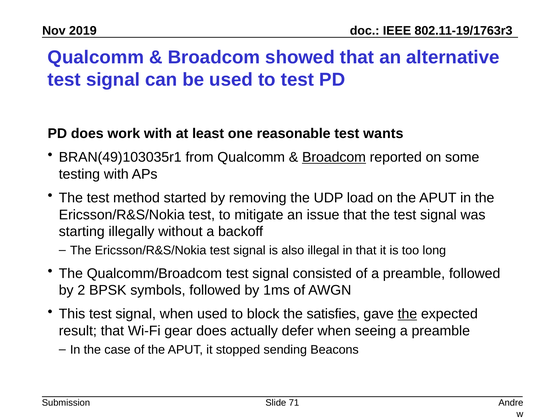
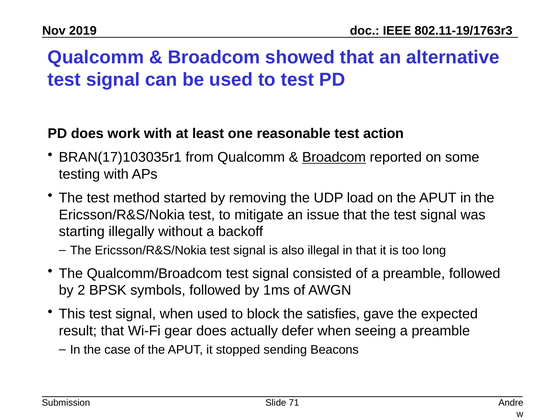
wants: wants -> action (383, 134)
BRAN(49)103035r1: BRAN(49)103035r1 -> BRAN(17)103035r1 (120, 157)
the underline: present -> none (407, 314)
